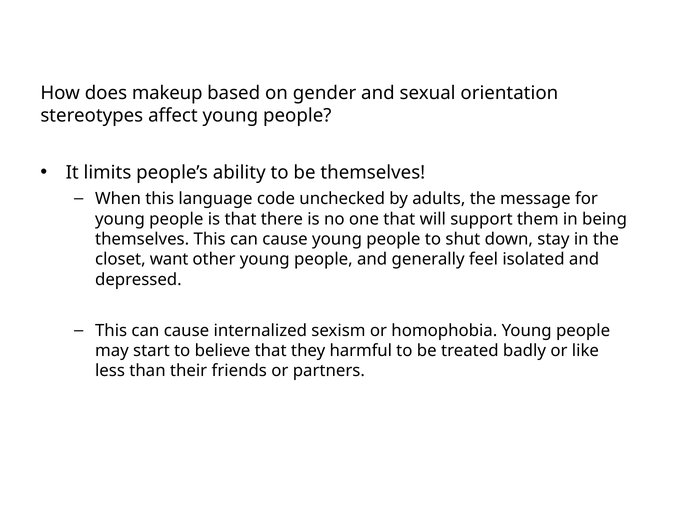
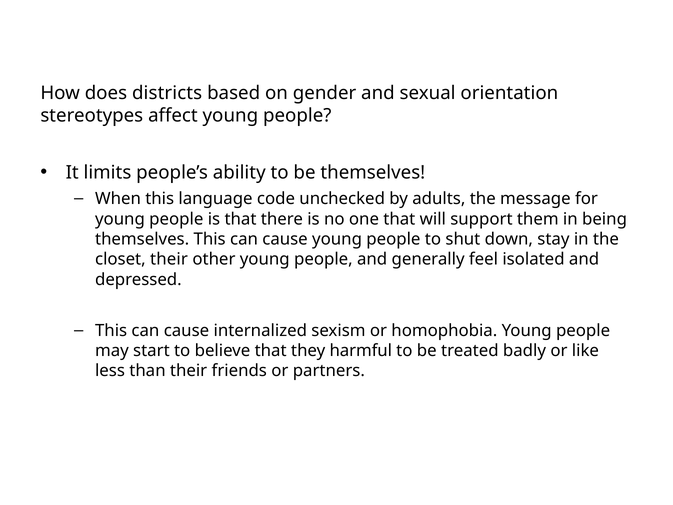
makeup: makeup -> districts (167, 93)
closet want: want -> their (169, 259)
